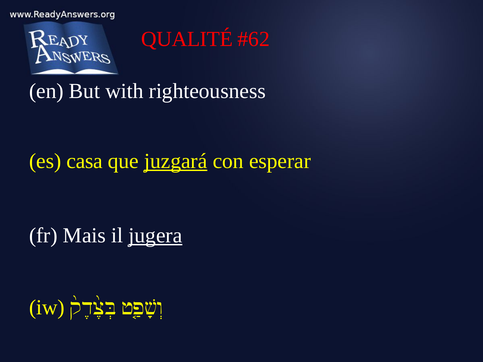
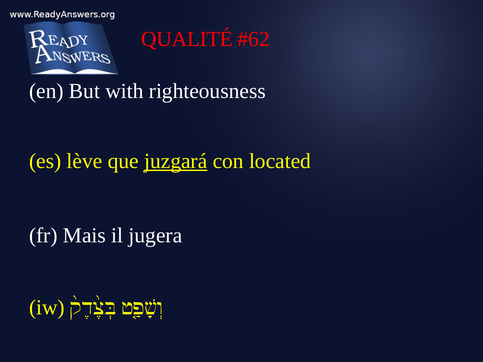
casa: casa -> lève (84, 161)
esperar: esperar -> located (280, 161)
jugera underline: present -> none (155, 236)
